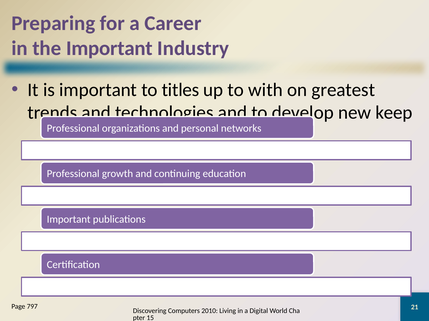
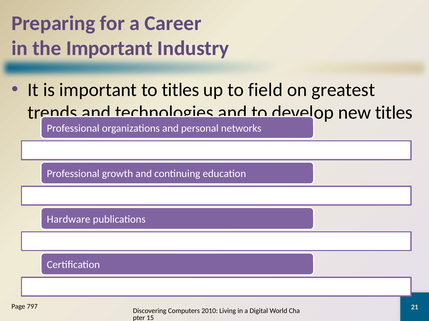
with: with -> field (265, 90)
new keep: keep -> titles (394, 113)
Important: Important -> Hardware (69, 220)
